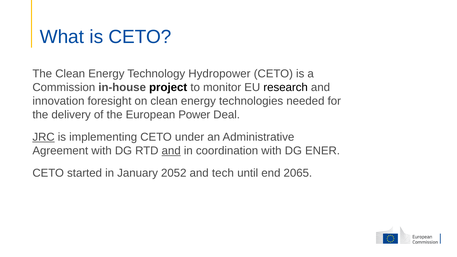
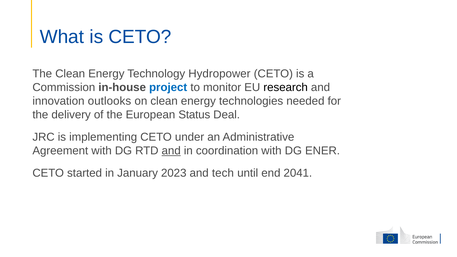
project colour: black -> blue (168, 87)
foresight: foresight -> outlooks (109, 101)
Power: Power -> Status (194, 115)
JRC underline: present -> none (44, 137)
2052: 2052 -> 2023 (174, 173)
2065: 2065 -> 2041 (298, 173)
